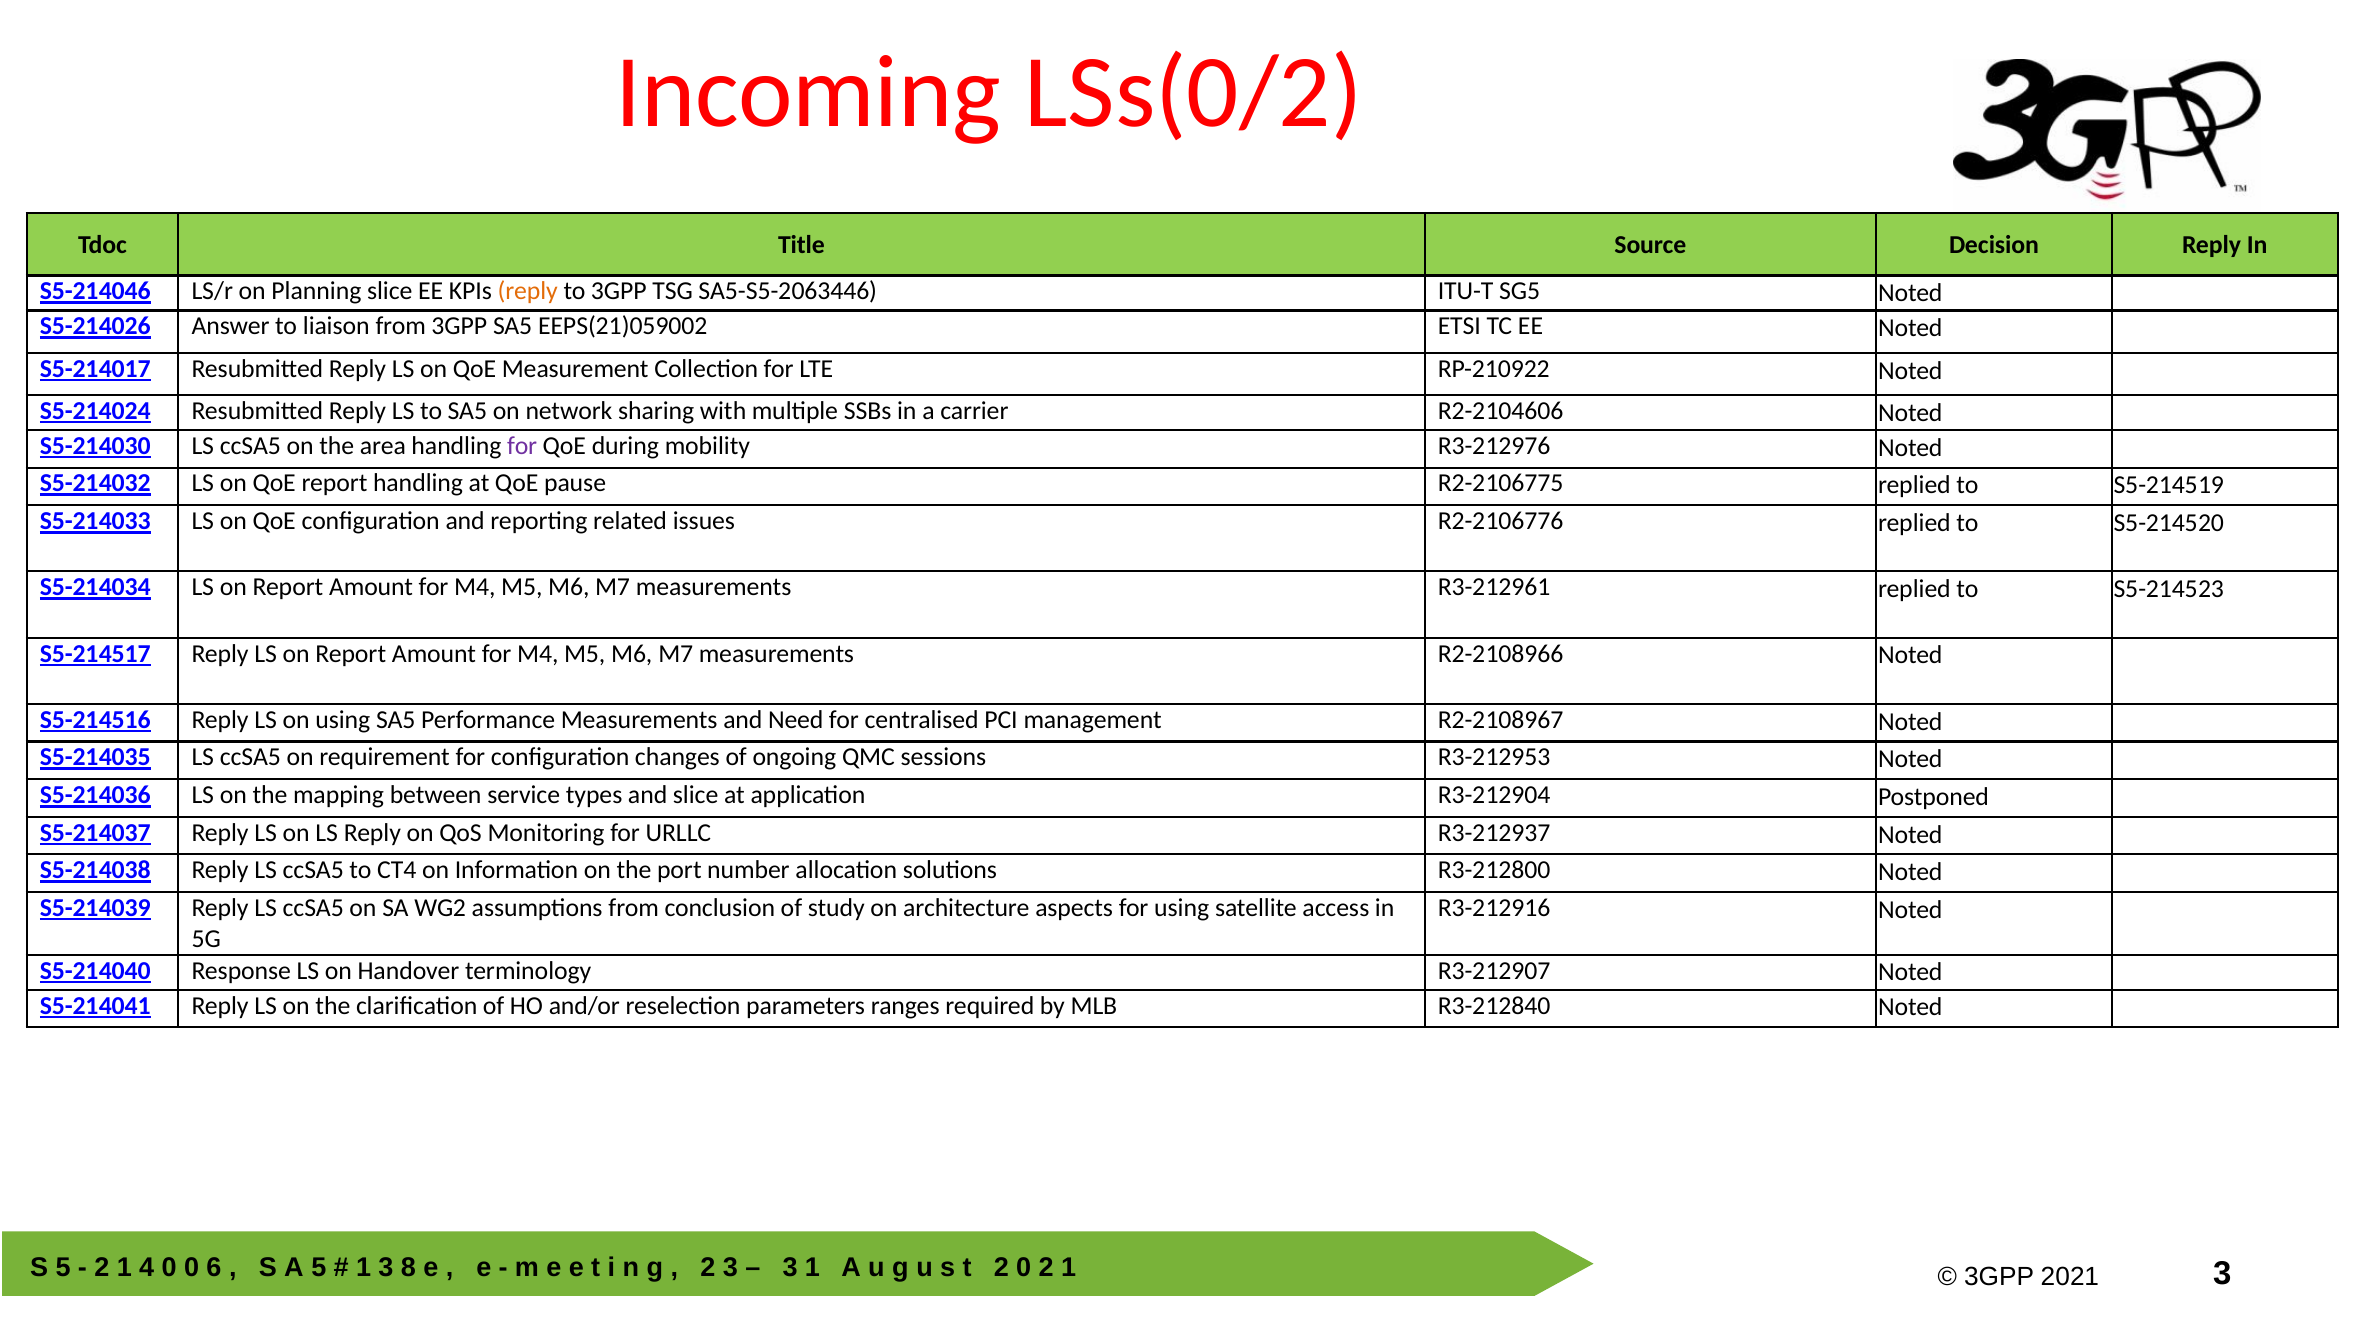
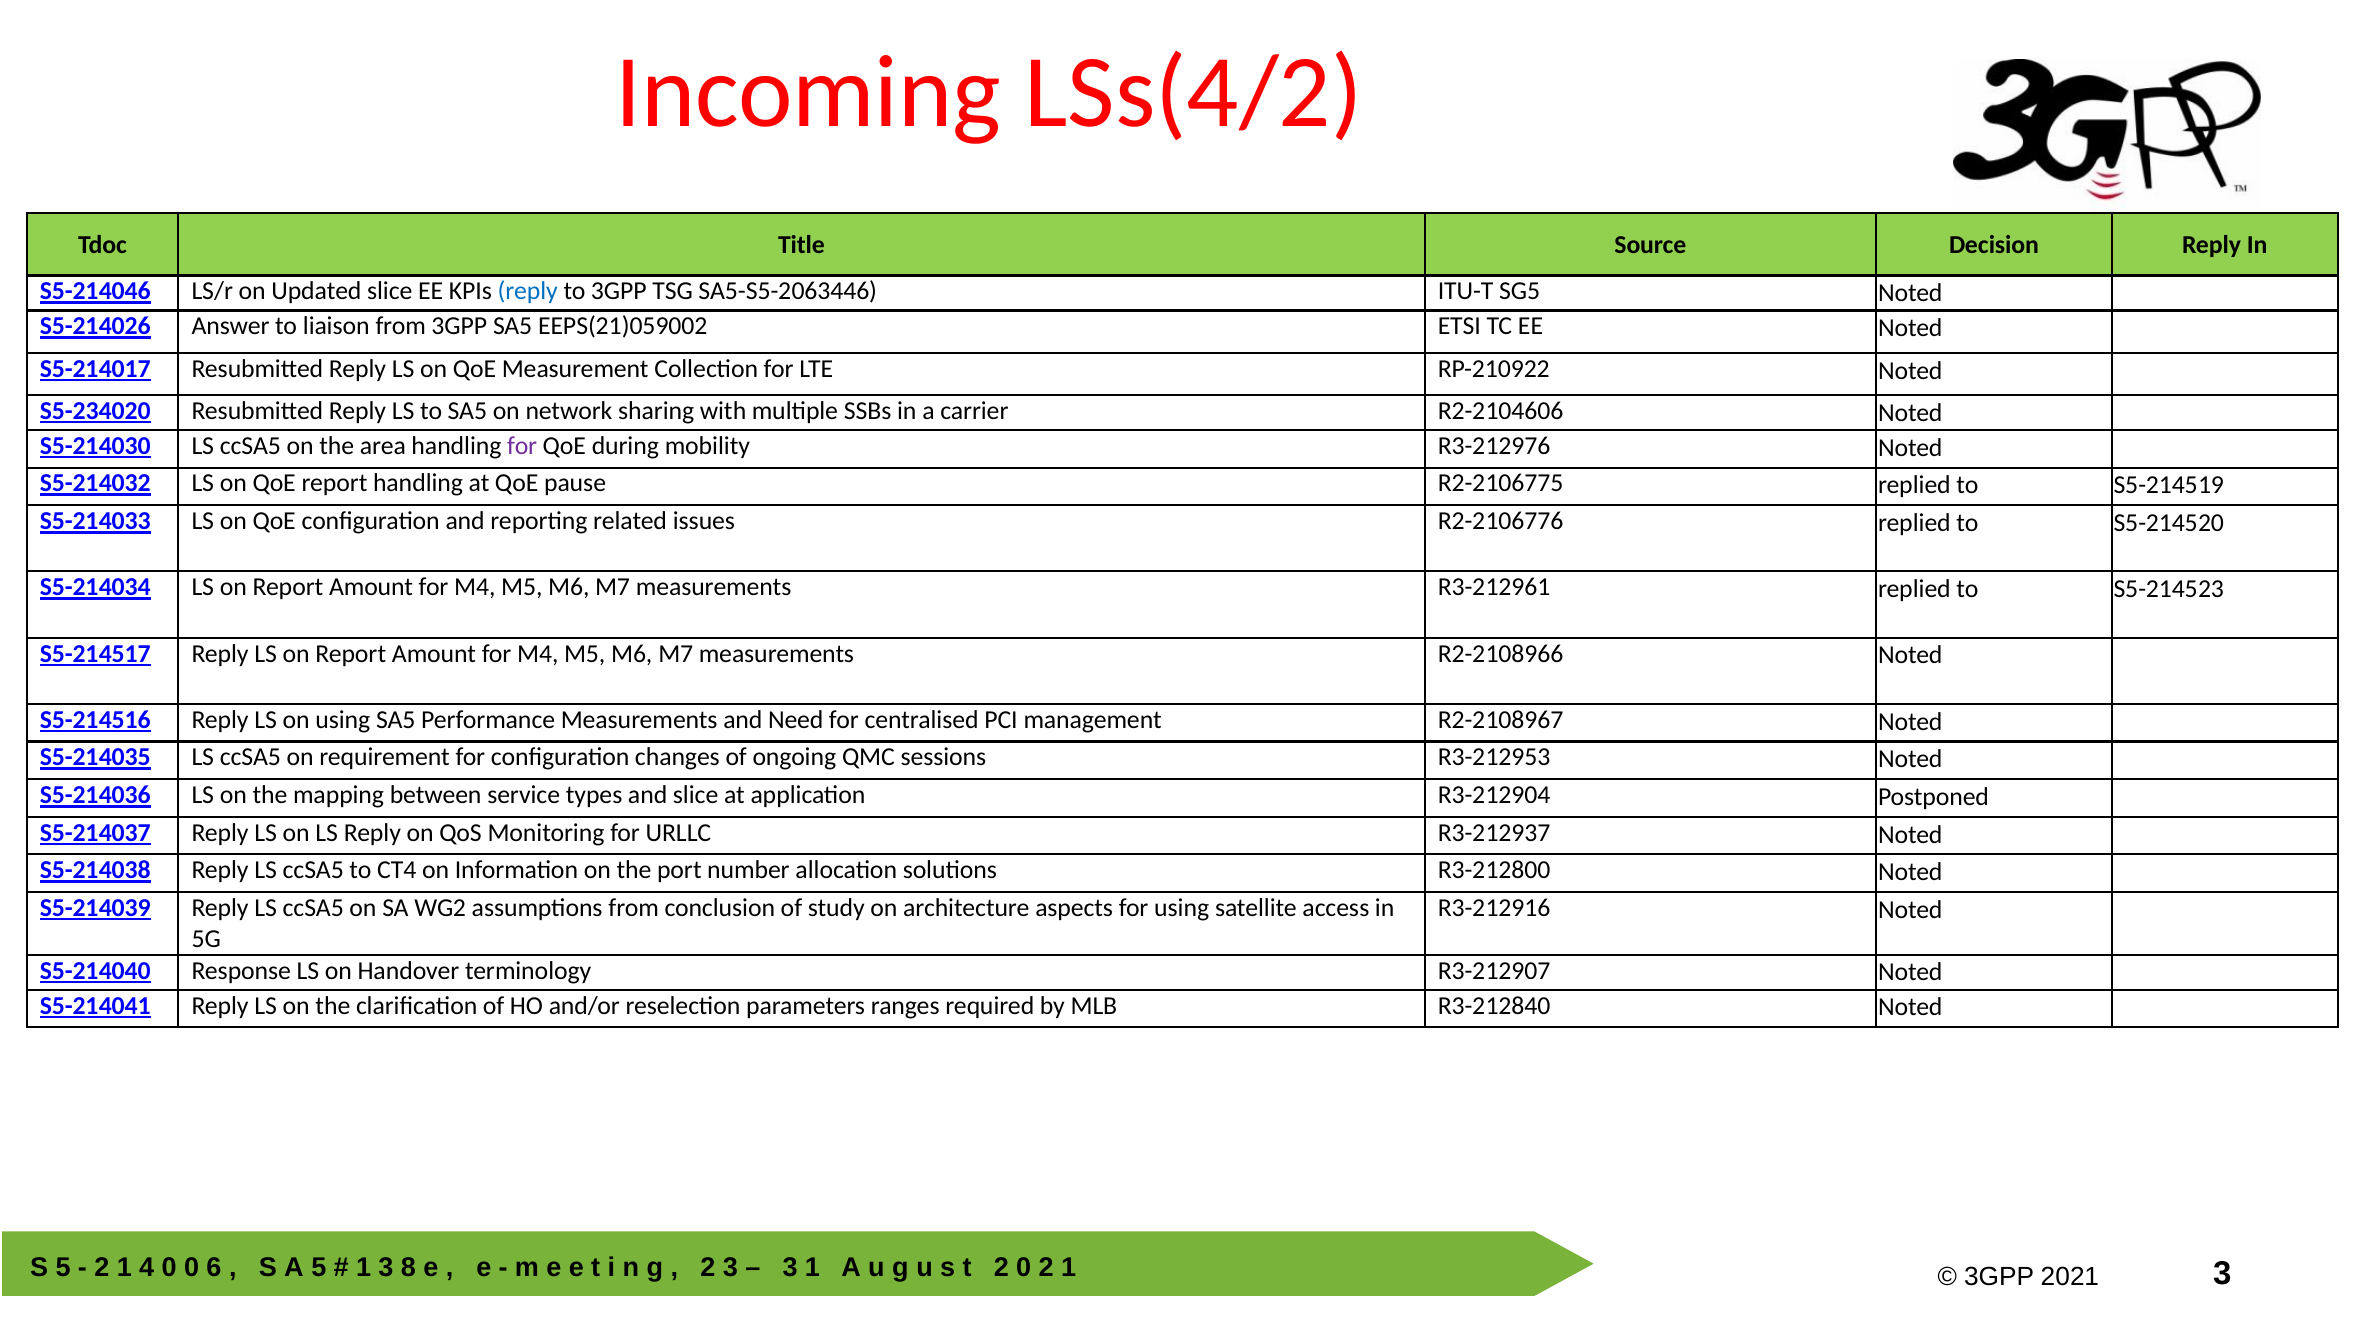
LSs(0/2: LSs(0/2 -> LSs(4/2 (1193, 92)
Planning: Planning -> Updated (316, 291)
reply colour: orange -> blue (528, 291)
S5-214024: S5-214024 -> S5-234020 (95, 411)
